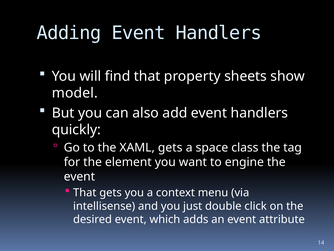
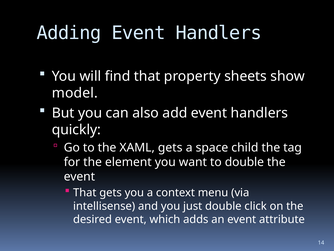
class: class -> child (245, 147)
to engine: engine -> double (244, 162)
